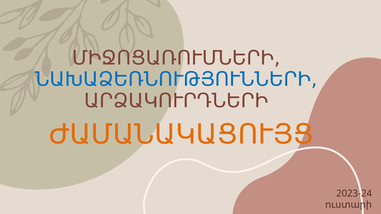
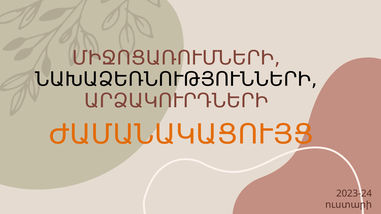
ՆԱԽԱՁԵՌՆՈՒԹՅՈՒՆՆԵՐԻ colour: blue -> black (176, 80)
